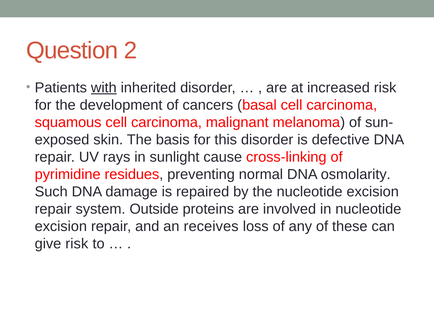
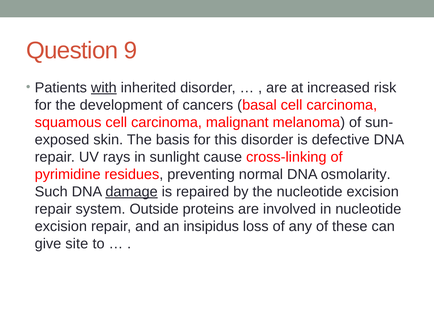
2: 2 -> 9 (130, 51)
damage underline: none -> present (132, 192)
receives: receives -> insipidus (211, 227)
give risk: risk -> site (77, 244)
